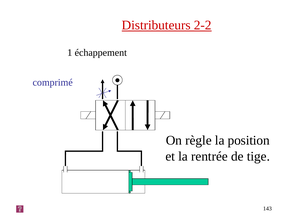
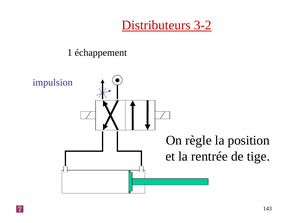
2-2: 2-2 -> 3-2 (203, 25)
comprimé: comprimé -> impulsion (53, 82)
